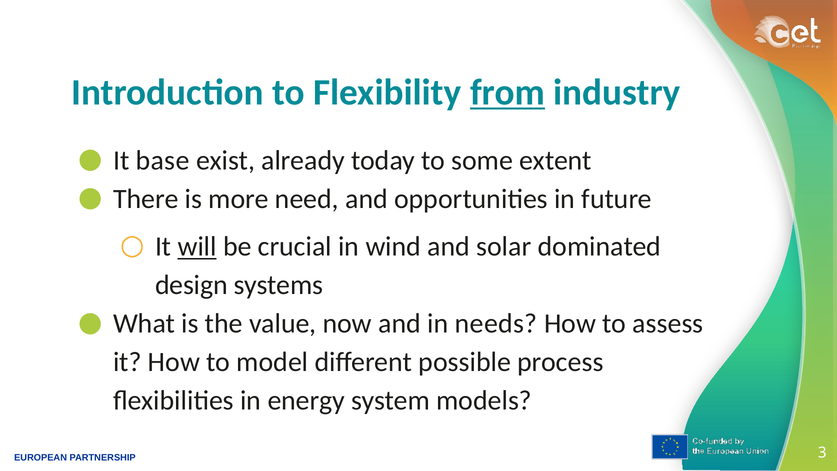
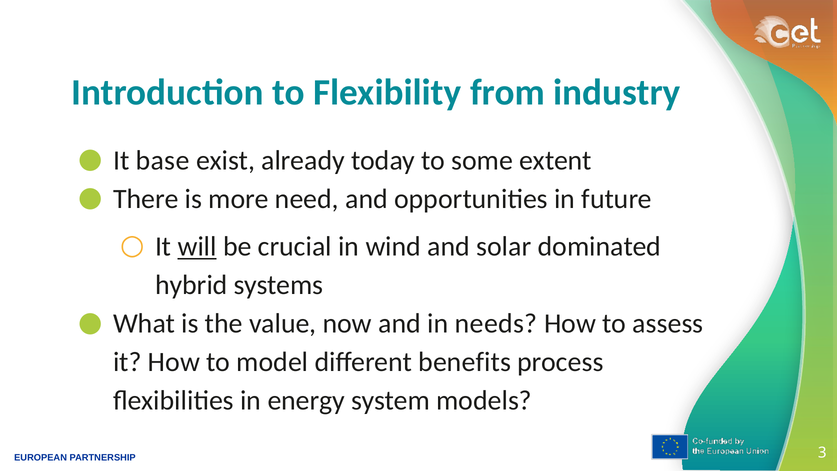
from underline: present -> none (507, 92)
design: design -> hybrid (191, 285)
possible: possible -> benefits (465, 362)
